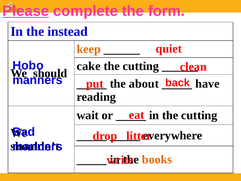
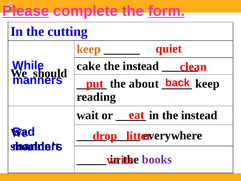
form underline: none -> present (166, 11)
instead: instead -> cutting (68, 31)
Hobo: Hobo -> While (28, 65)
cutting: cutting -> instead (141, 66)
have: have -> keep (207, 84)
in the cutting: cutting -> instead (199, 115)
books colour: orange -> purple (157, 159)
